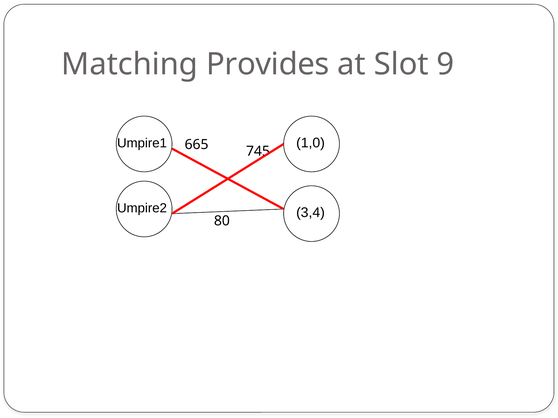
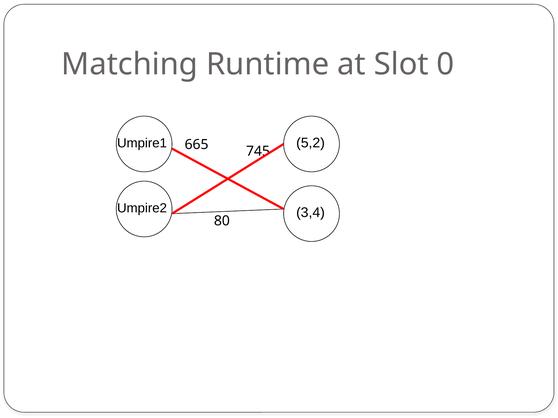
Provides: Provides -> Runtime (268, 64)
9: 9 -> 0 (446, 64)
1,0: 1,0 -> 5,2 (311, 143)
